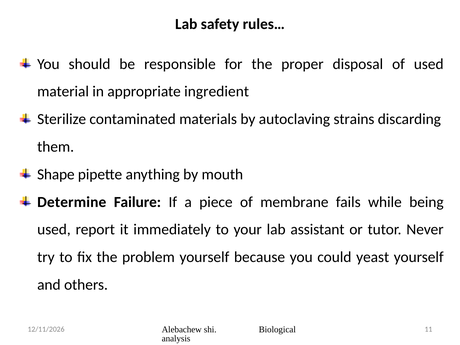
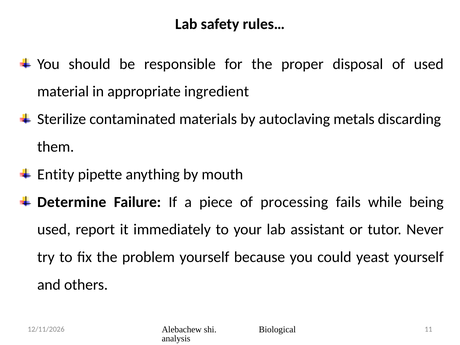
strains: strains -> metals (354, 119)
Shape: Shape -> Entity (56, 174)
membrane: membrane -> processing (294, 202)
